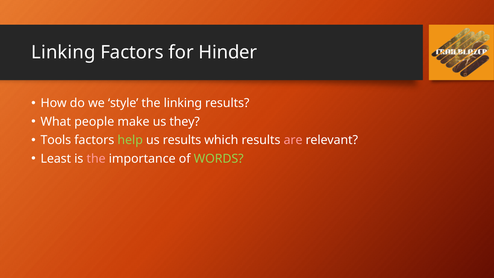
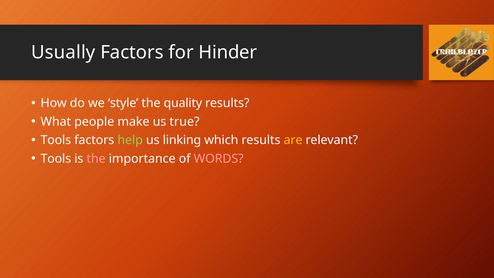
Linking: Linking -> Usually (63, 52)
the linking: linking -> quality (183, 103)
they: they -> true (185, 122)
us results: results -> linking (182, 140)
are colour: pink -> yellow (293, 140)
Least: Least -> Tools (56, 159)
WORDS colour: light green -> pink (219, 159)
